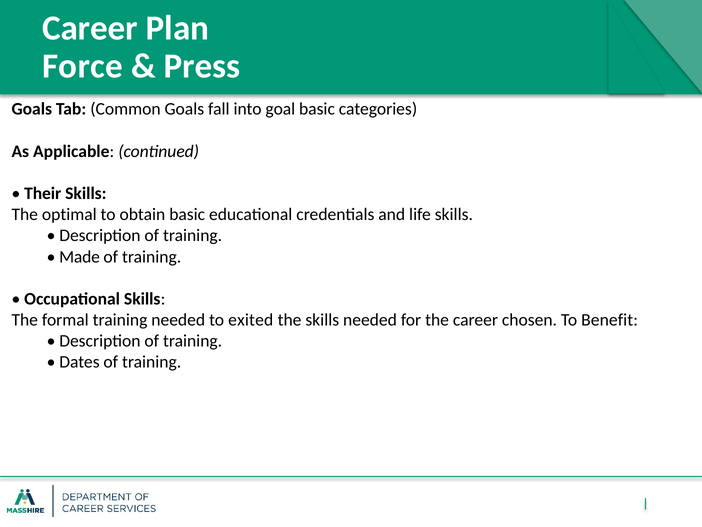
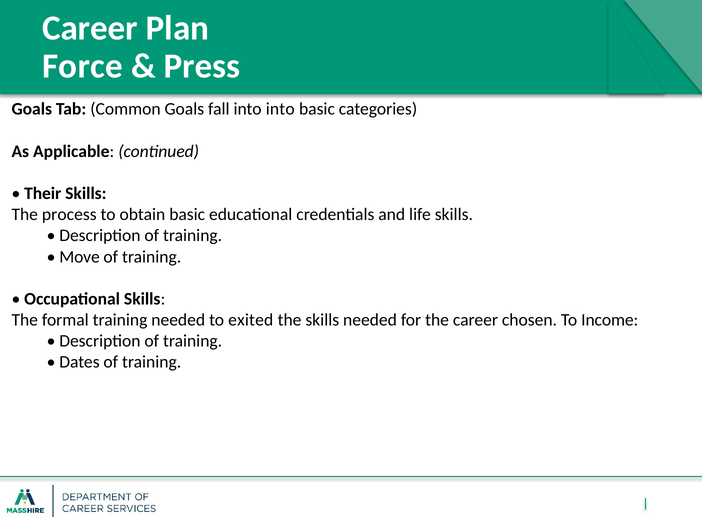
into goal: goal -> into (280, 109)
optimal: optimal -> process (69, 214)
Made: Made -> Move (80, 257)
Benefit: Benefit -> Income (610, 320)
